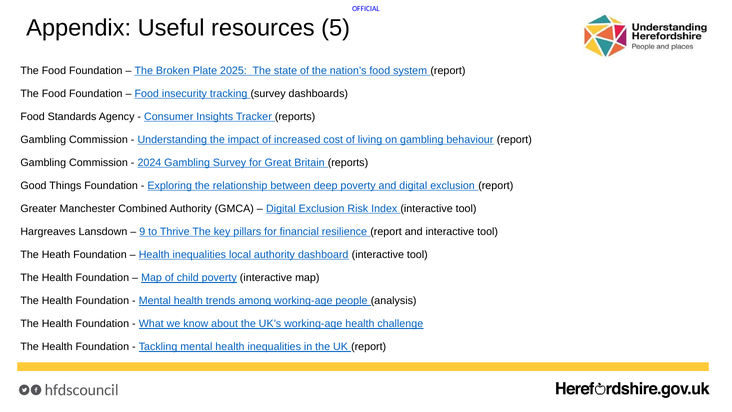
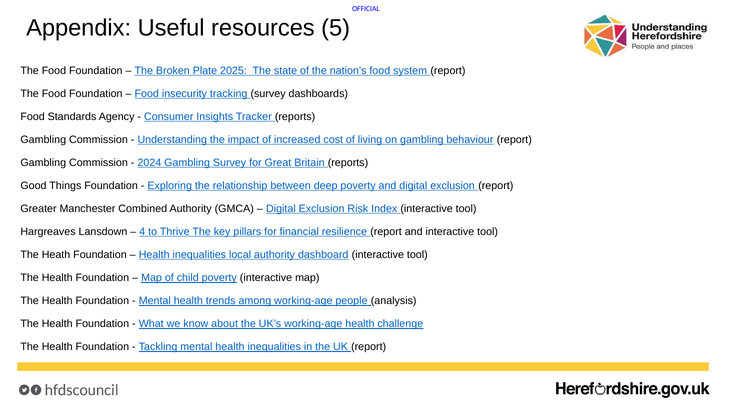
9: 9 -> 4 (142, 232)
